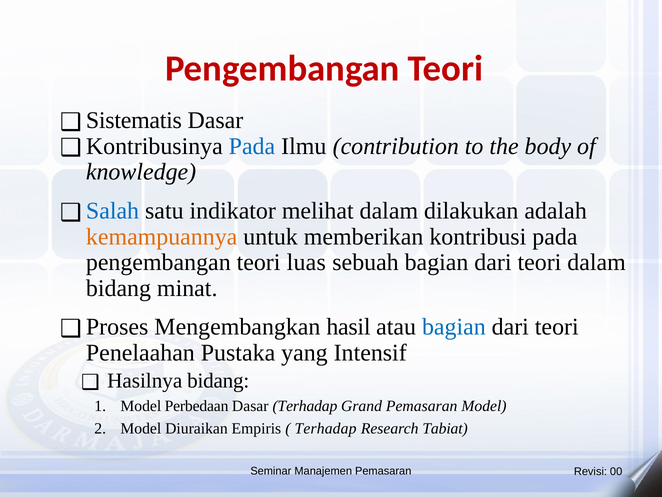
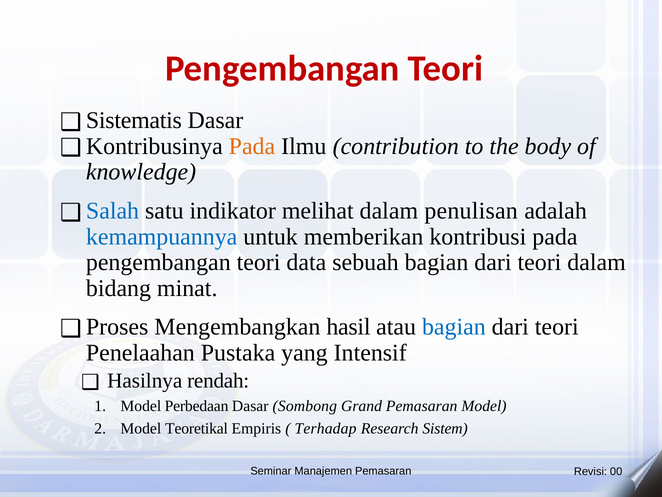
Pada colour: blue -> orange (252, 146)
dilakukan: dilakukan -> penulisan (471, 211)
kemampuannya colour: orange -> blue (162, 236)
luas: luas -> data (306, 262)
Hasilnya bidang: bidang -> rendah (218, 380)
Dasar Terhadap: Terhadap -> Sombong (305, 406)
Diuraikan: Diuraikan -> Teoretikal (197, 428)
Tabiat: Tabiat -> Sistem (445, 428)
